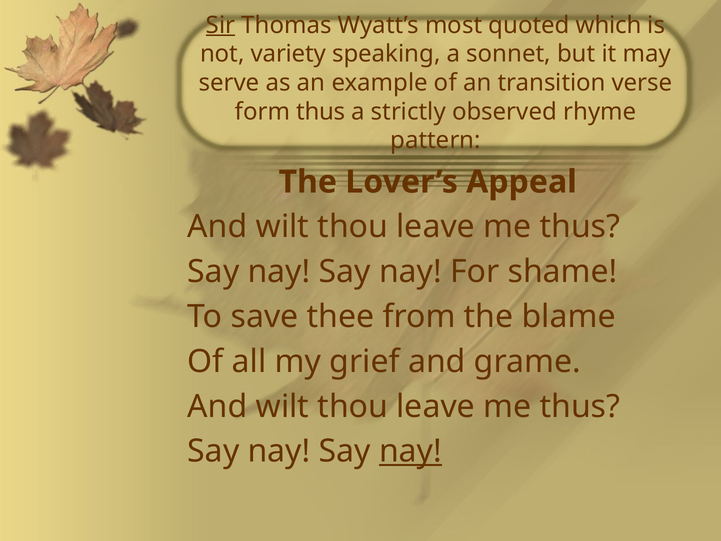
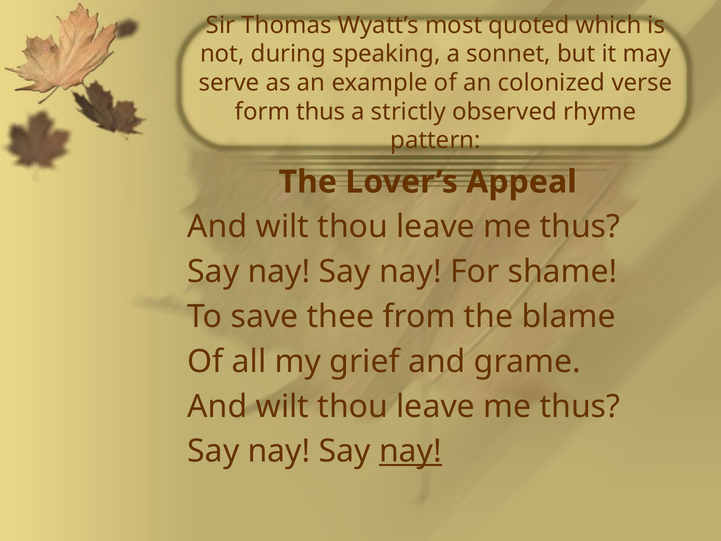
Sir underline: present -> none (221, 25)
variety: variety -> during (288, 54)
transition: transition -> colonized (551, 83)
